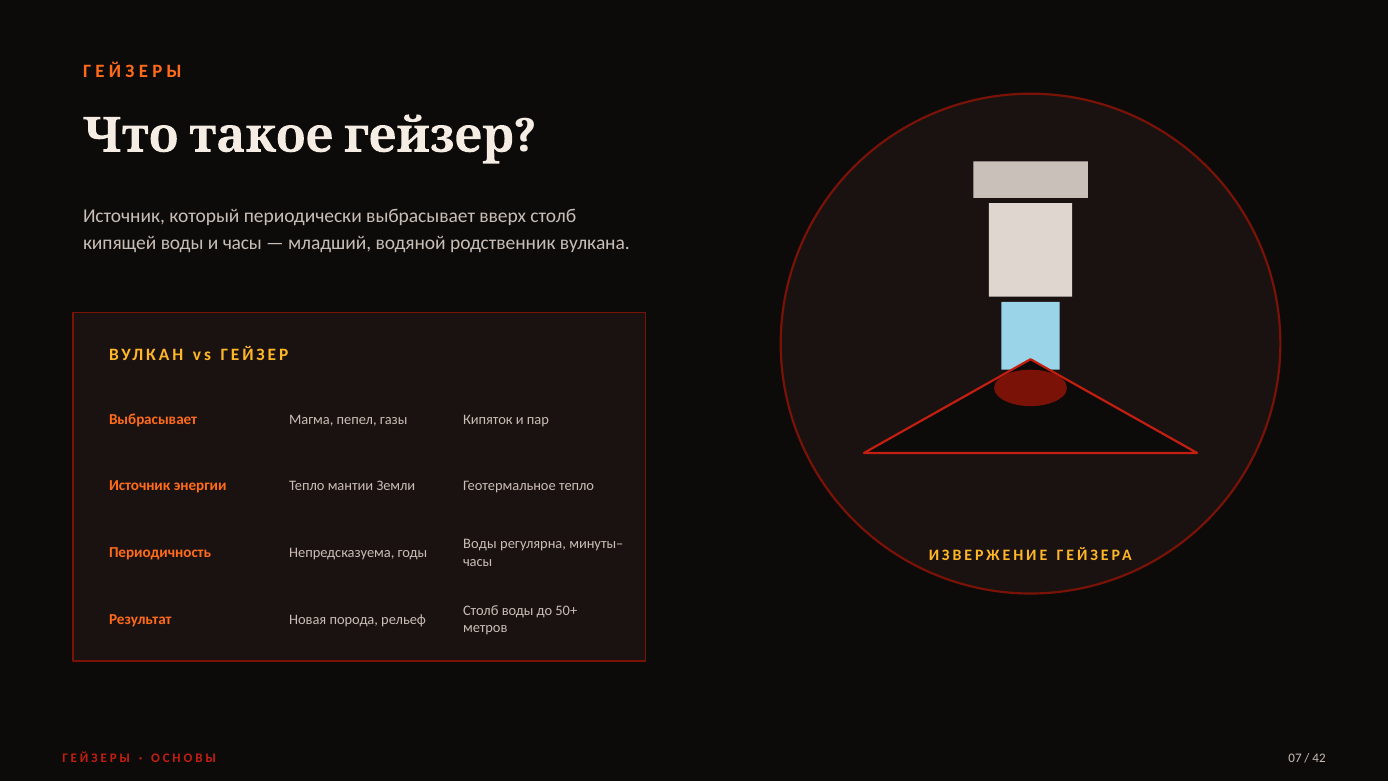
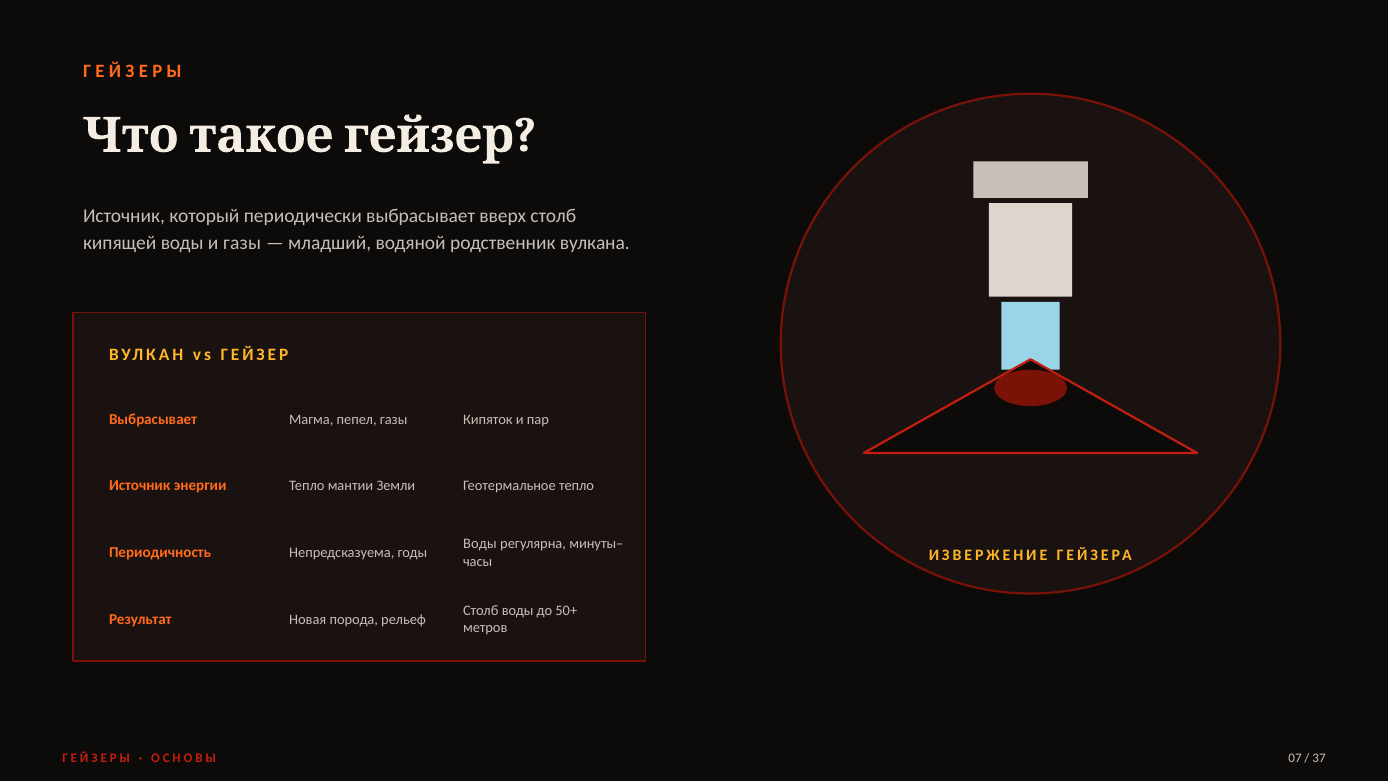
и часы: часы -> газы (242, 243)
42: 42 -> 37 (1319, 758)
